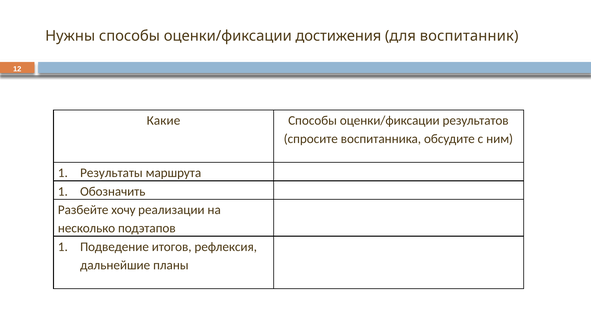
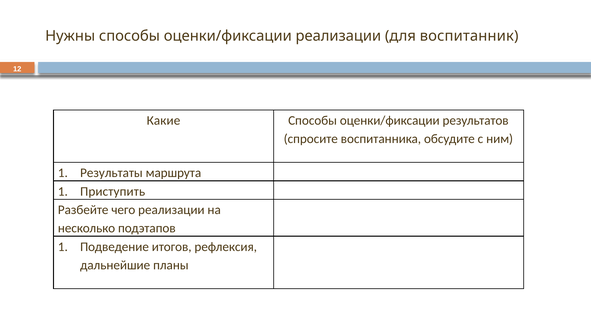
оценки/фиксации достижения: достижения -> реализации (338, 36)
Обозначить: Обозначить -> Приступить (113, 192)
хочу: хочу -> чего (123, 210)
